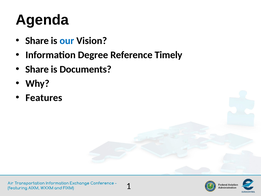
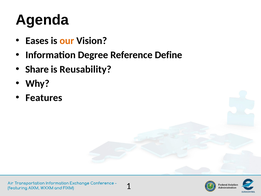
Share: Share -> Eases (37, 41)
our colour: blue -> orange (67, 41)
Timely: Timely -> Define (168, 55)
Documents: Documents -> Reusability (85, 69)
